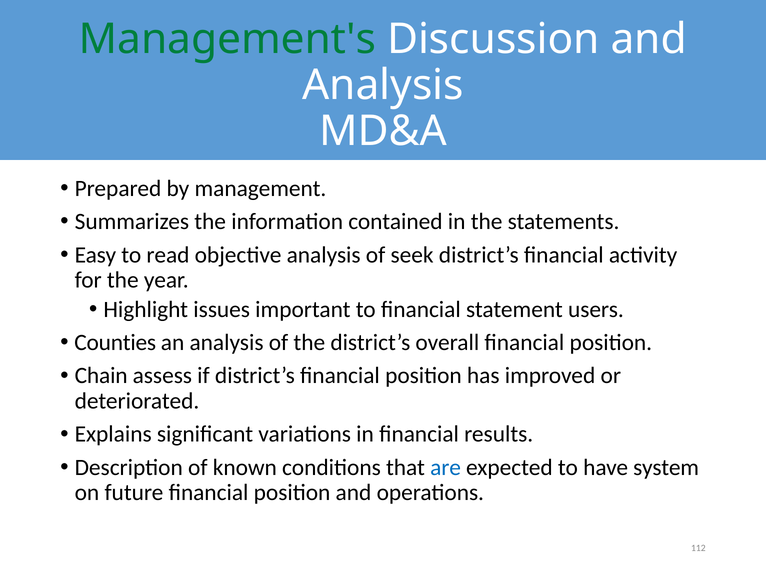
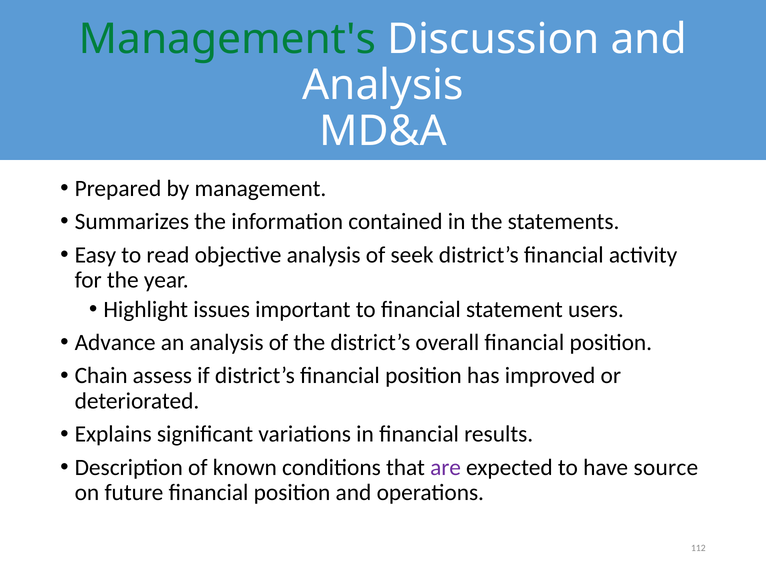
Counties: Counties -> Advance (115, 343)
are colour: blue -> purple (446, 468)
system: system -> source (666, 468)
